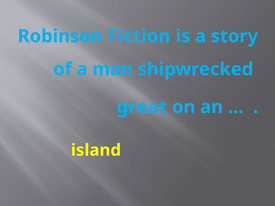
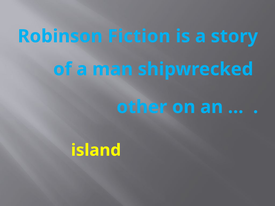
great: great -> other (142, 107)
